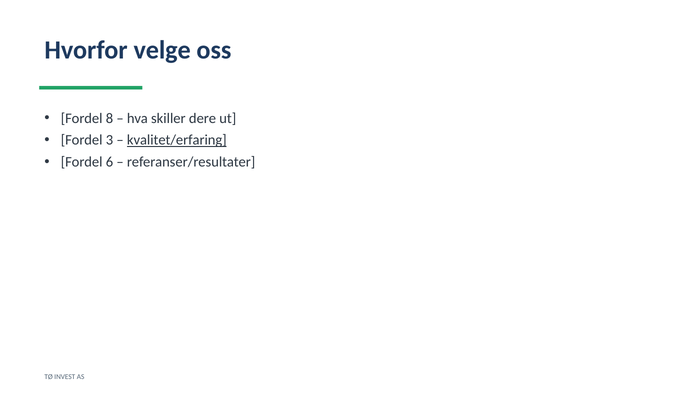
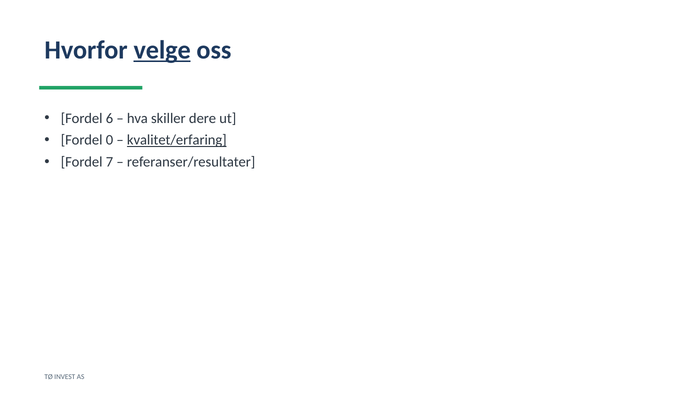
velge underline: none -> present (162, 50)
8: 8 -> 6 (109, 118)
3: 3 -> 0 (109, 140)
6: 6 -> 7 (109, 162)
